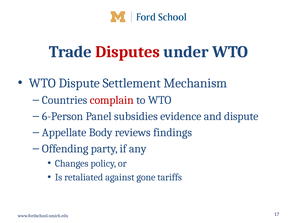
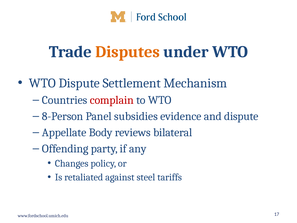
Disputes colour: red -> orange (128, 52)
6-Person: 6-Person -> 8-Person (63, 116)
findings: findings -> bilateral (173, 132)
gone: gone -> steel (146, 177)
